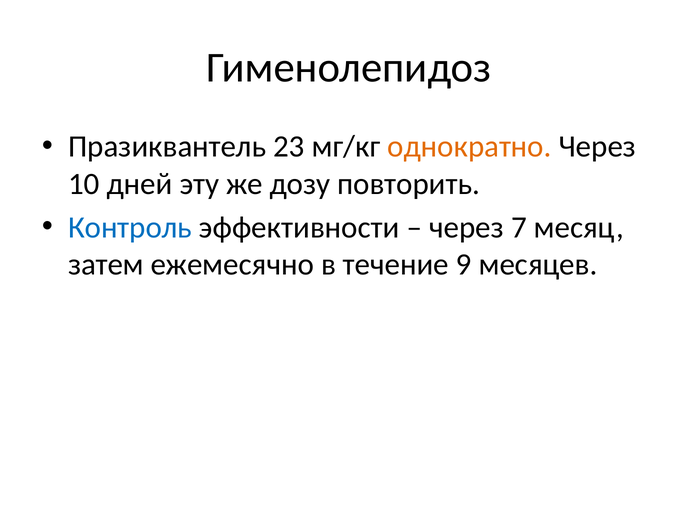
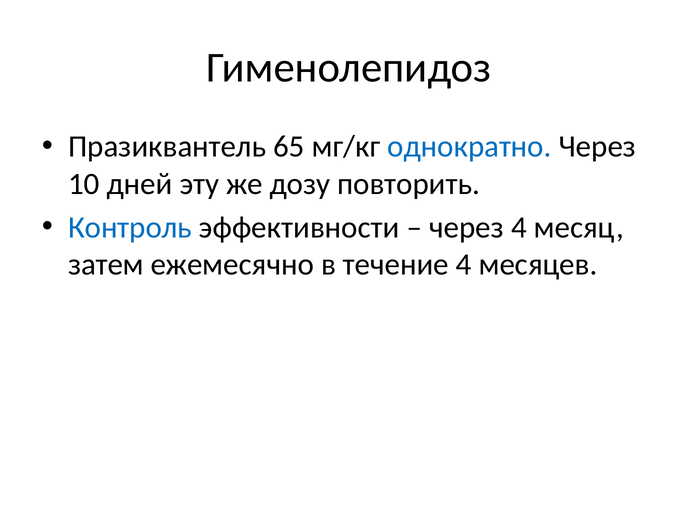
23: 23 -> 65 (289, 146)
однократно colour: orange -> blue (469, 146)
через 7: 7 -> 4 (519, 227)
течение 9: 9 -> 4 (464, 264)
